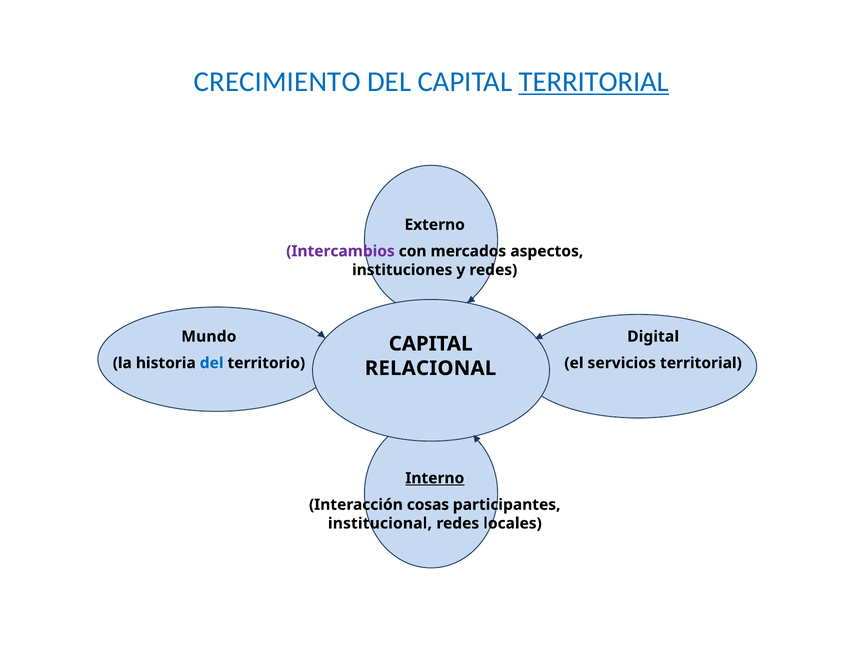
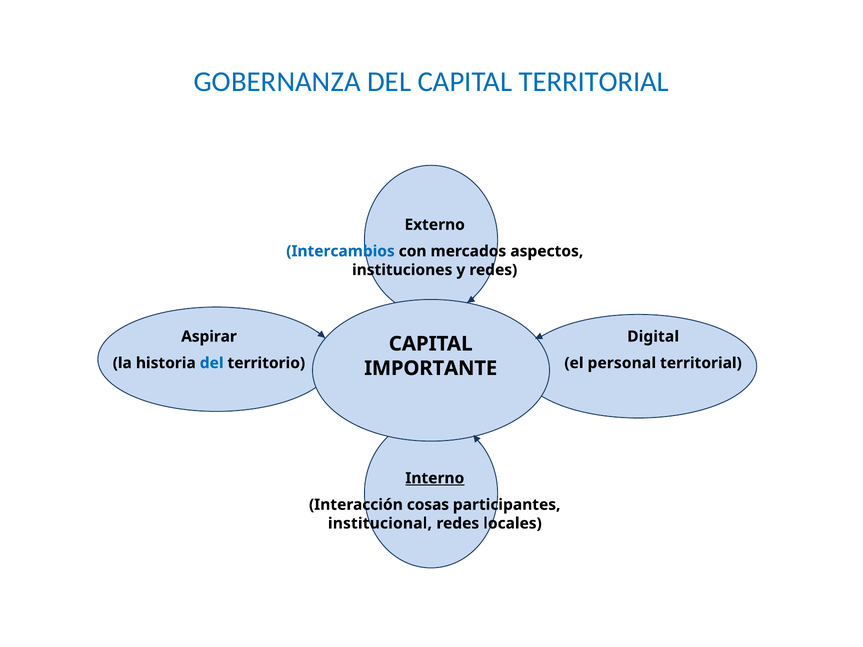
CRECIMIENTO: CRECIMIENTO -> GOBERNANZA (277, 82)
TERRITORIAL underline: present -> none (594, 82)
Intercambios colour: purple -> blue (340, 251)
Mundo: Mundo -> Aspirar (209, 337)
servicios: servicios -> personal (622, 363)
RELACIONAL: RELACIONAL -> IMPORTANTE (431, 368)
